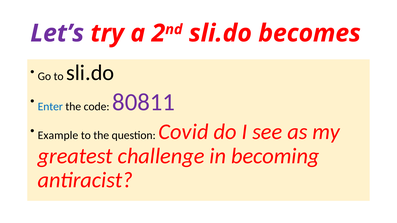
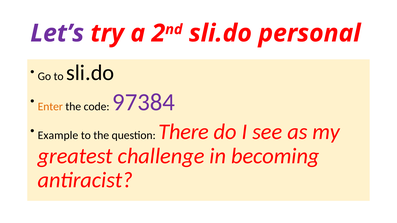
becomes: becomes -> personal (310, 33)
Enter colour: blue -> orange (50, 107)
80811: 80811 -> 97384 (144, 102)
Covid: Covid -> There (184, 132)
